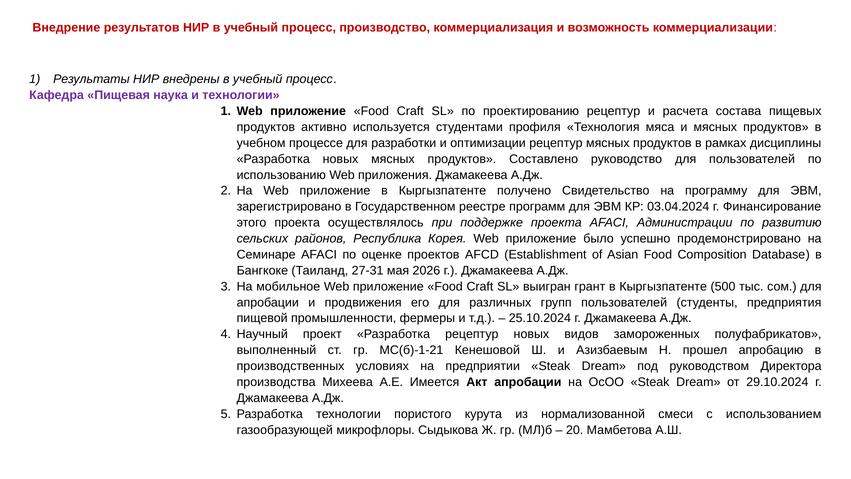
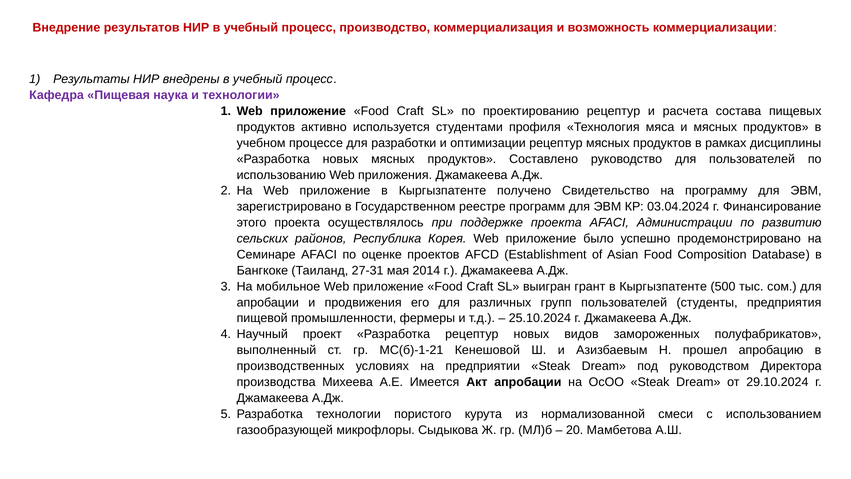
2026: 2026 -> 2014 (426, 270)
